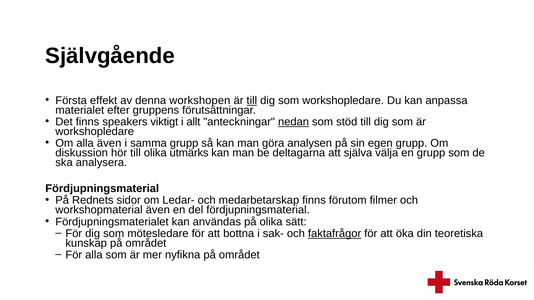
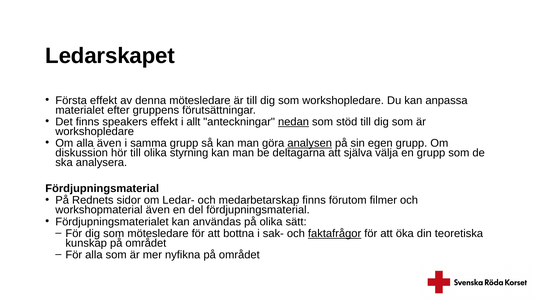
Självgående: Självgående -> Ledarskapet (110, 56)
denna workshopen: workshopen -> mötesledare (200, 101)
till underline: present -> none (252, 101)
speakers viktigt: viktigt -> effekt (164, 122)
analysen underline: none -> present (310, 143)
utmärks: utmärks -> styrning (189, 153)
